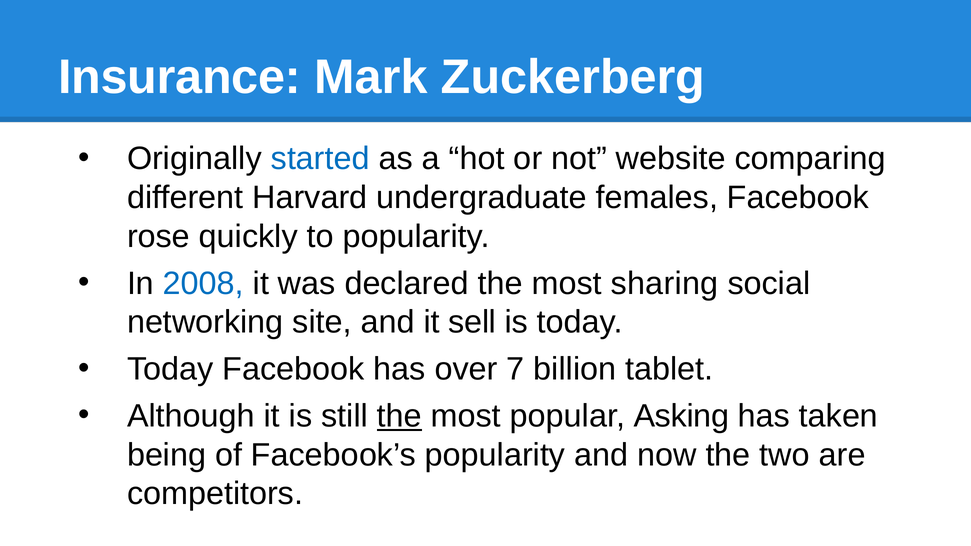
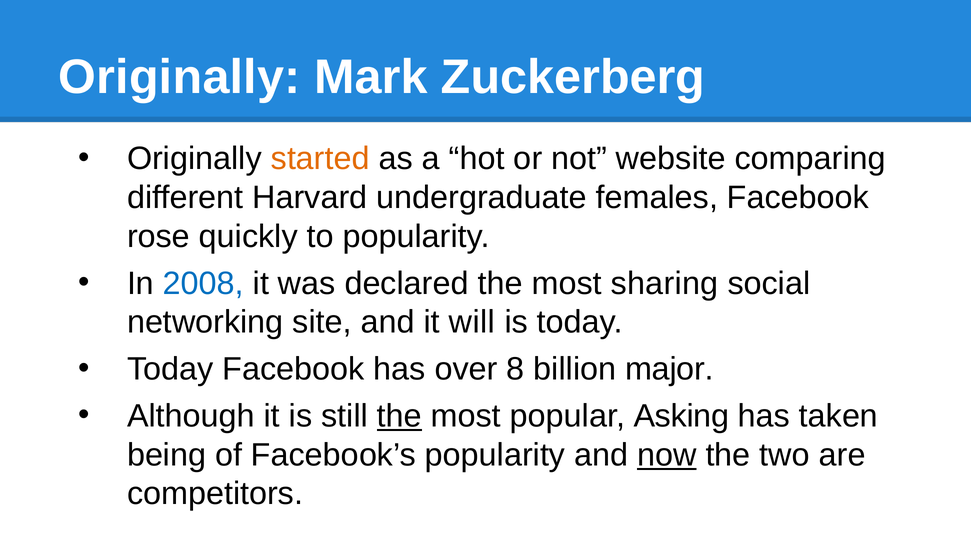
Insurance: Insurance -> Originally (179, 77)
started colour: blue -> orange (320, 159)
sell: sell -> will (472, 322)
7: 7 -> 8 (515, 369)
tablet: tablet -> major (669, 369)
now underline: none -> present (667, 455)
